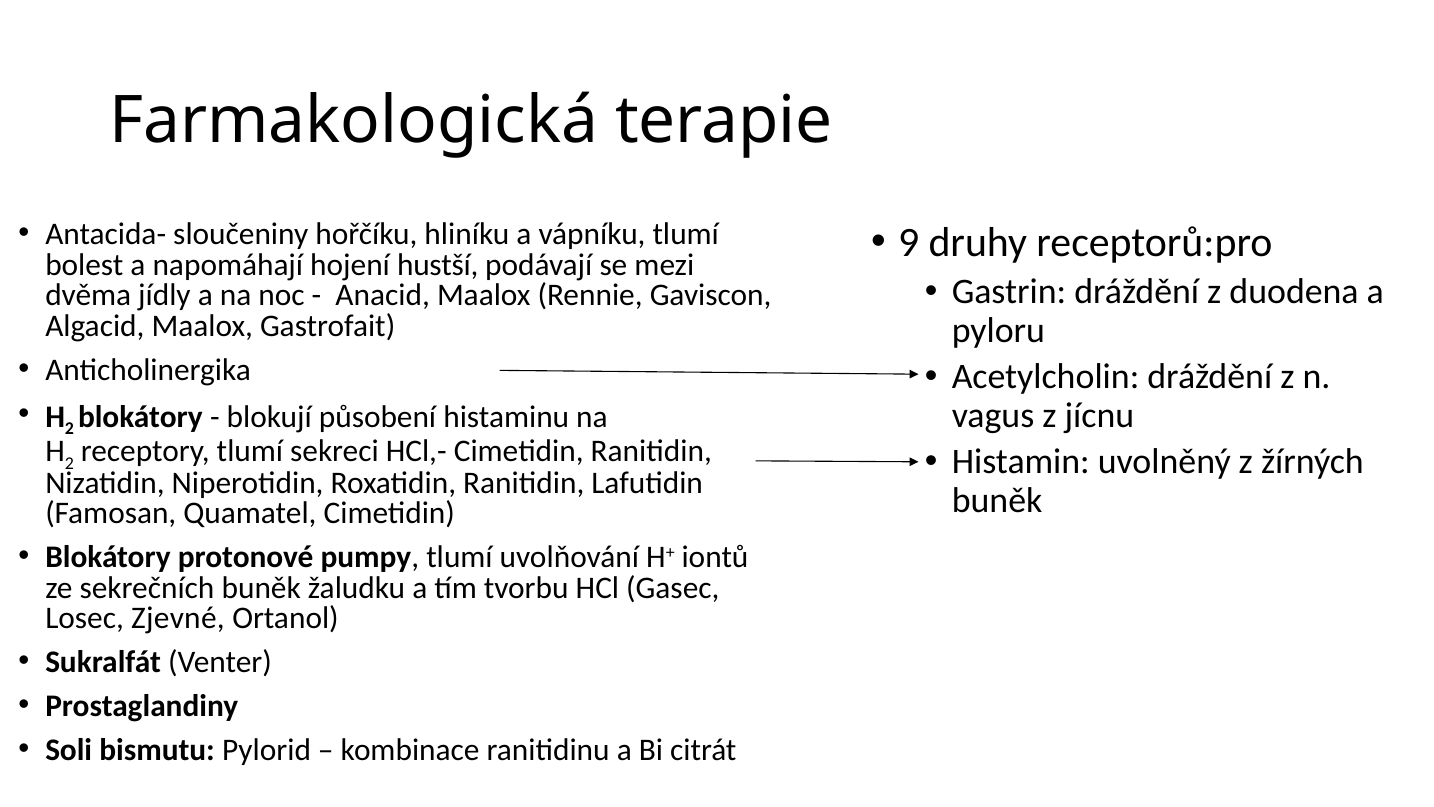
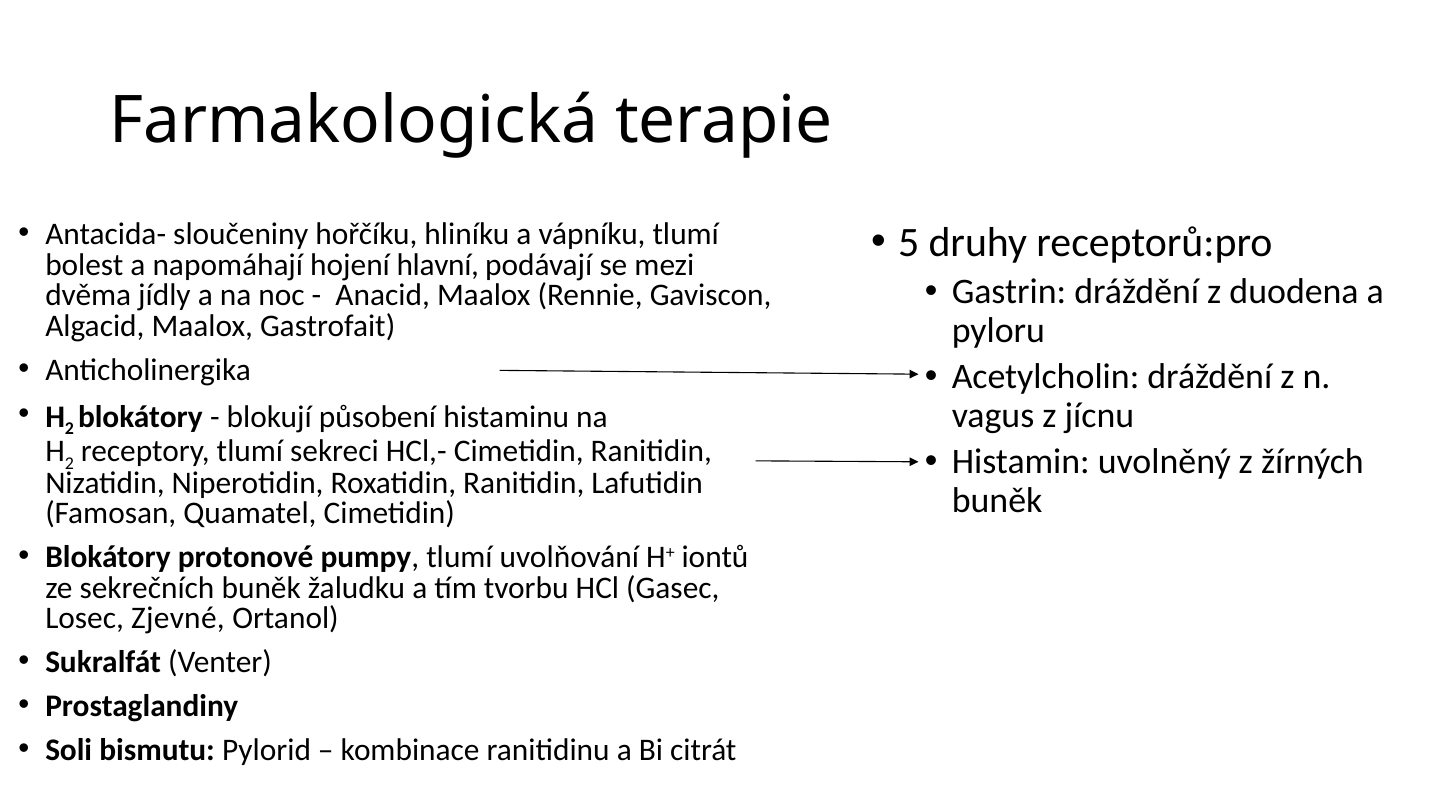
9: 9 -> 5 (909, 242)
hustší: hustší -> hlavní (438, 265)
